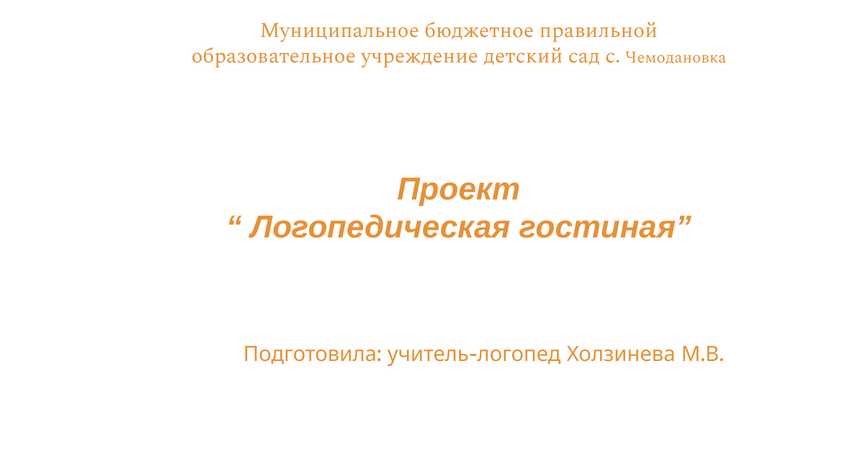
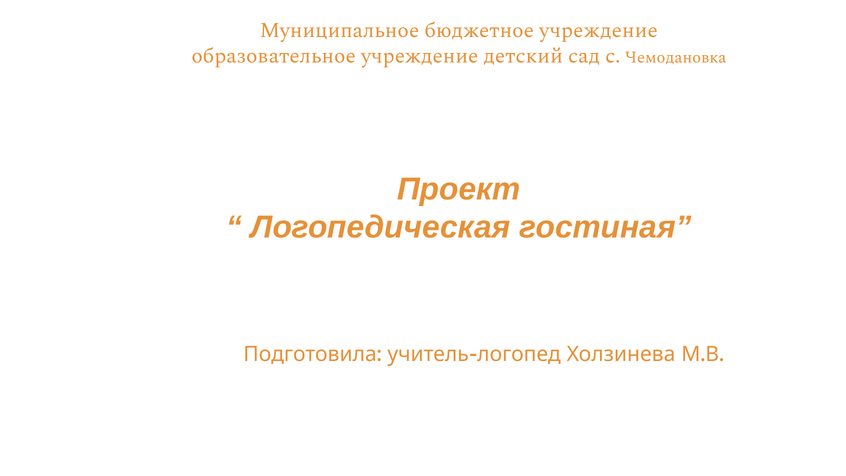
бюджетное правильной: правильной -> учреждение (599, 30)
